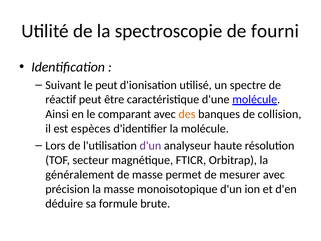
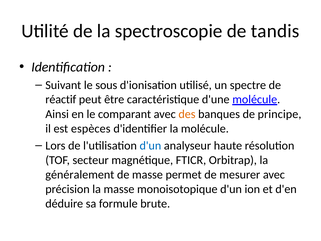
fourni: fourni -> tandis (275, 31)
le peut: peut -> sous (106, 85)
collision: collision -> principe (280, 114)
d'un colour: purple -> blue (150, 145)
